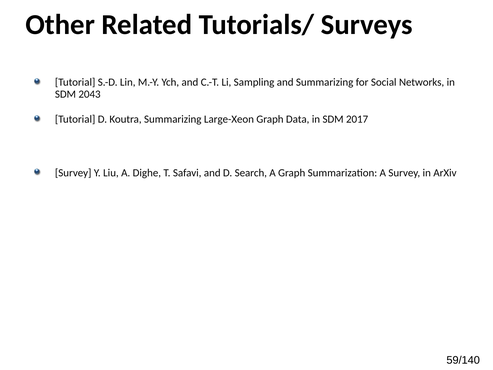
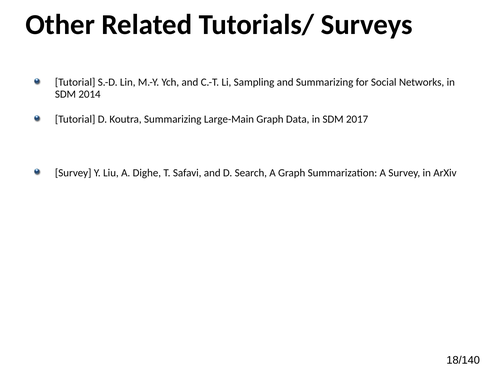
2043: 2043 -> 2014 (90, 94)
Large-Xeon: Large-Xeon -> Large-Main (229, 119)
59/140: 59/140 -> 18/140 (463, 360)
